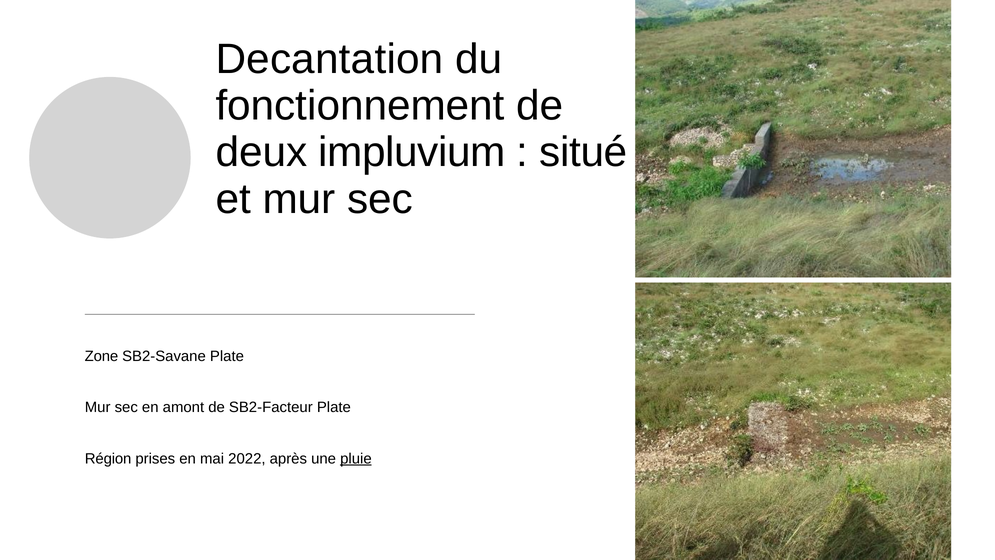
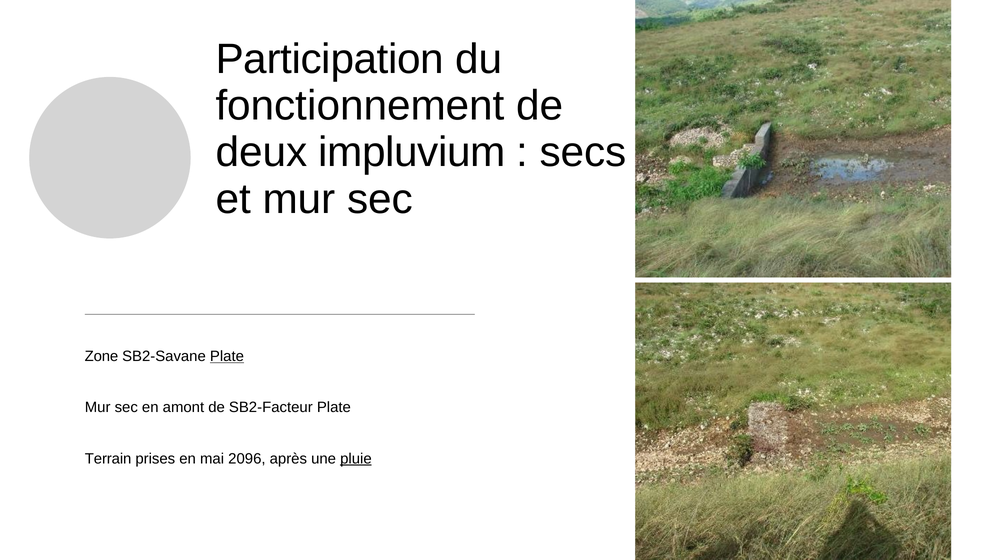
Decantation: Decantation -> Participation (330, 59)
situé: situé -> secs (583, 152)
Plate underline: none -> present (227, 356)
Région: Région -> Terrain (108, 458)
2022: 2022 -> 2096 (247, 458)
